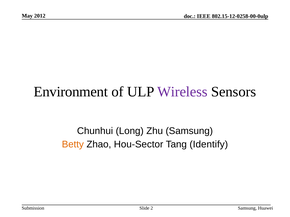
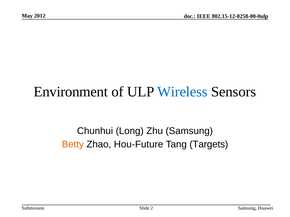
Wireless colour: purple -> blue (182, 92)
Hou-Sector: Hou-Sector -> Hou-Future (139, 145)
Identify: Identify -> Targets (209, 145)
